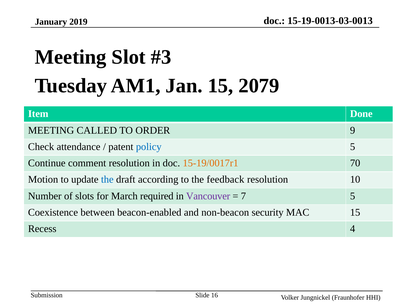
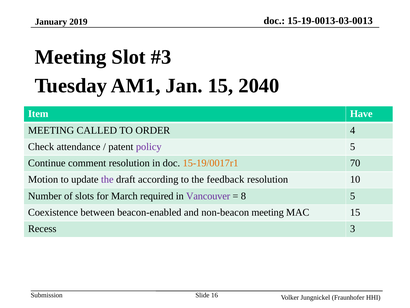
2079: 2079 -> 2040 (259, 86)
Done: Done -> Have (361, 114)
9: 9 -> 4 (353, 130)
policy colour: blue -> purple (149, 146)
the colour: blue -> purple (107, 179)
7: 7 -> 8 (243, 196)
non-beacon security: security -> meeting (268, 212)
4: 4 -> 3 (353, 228)
